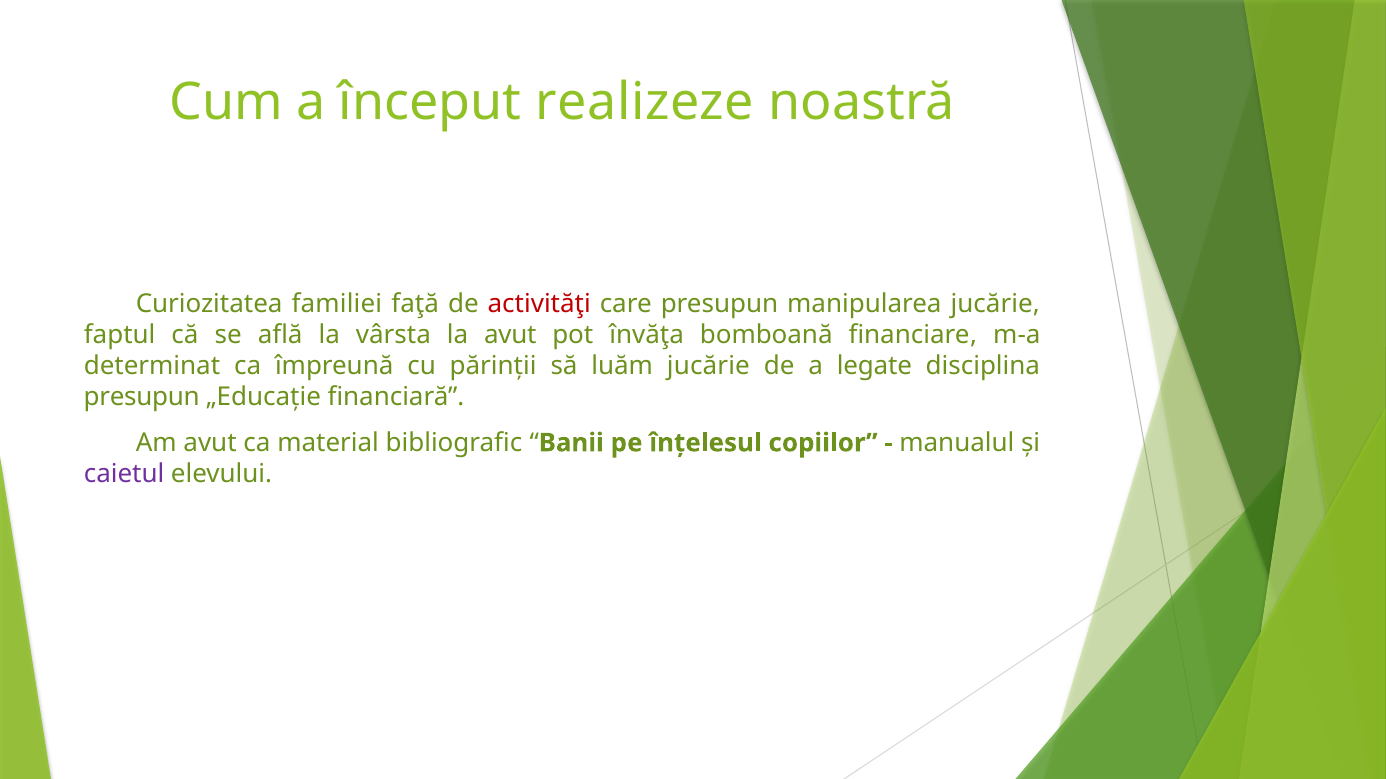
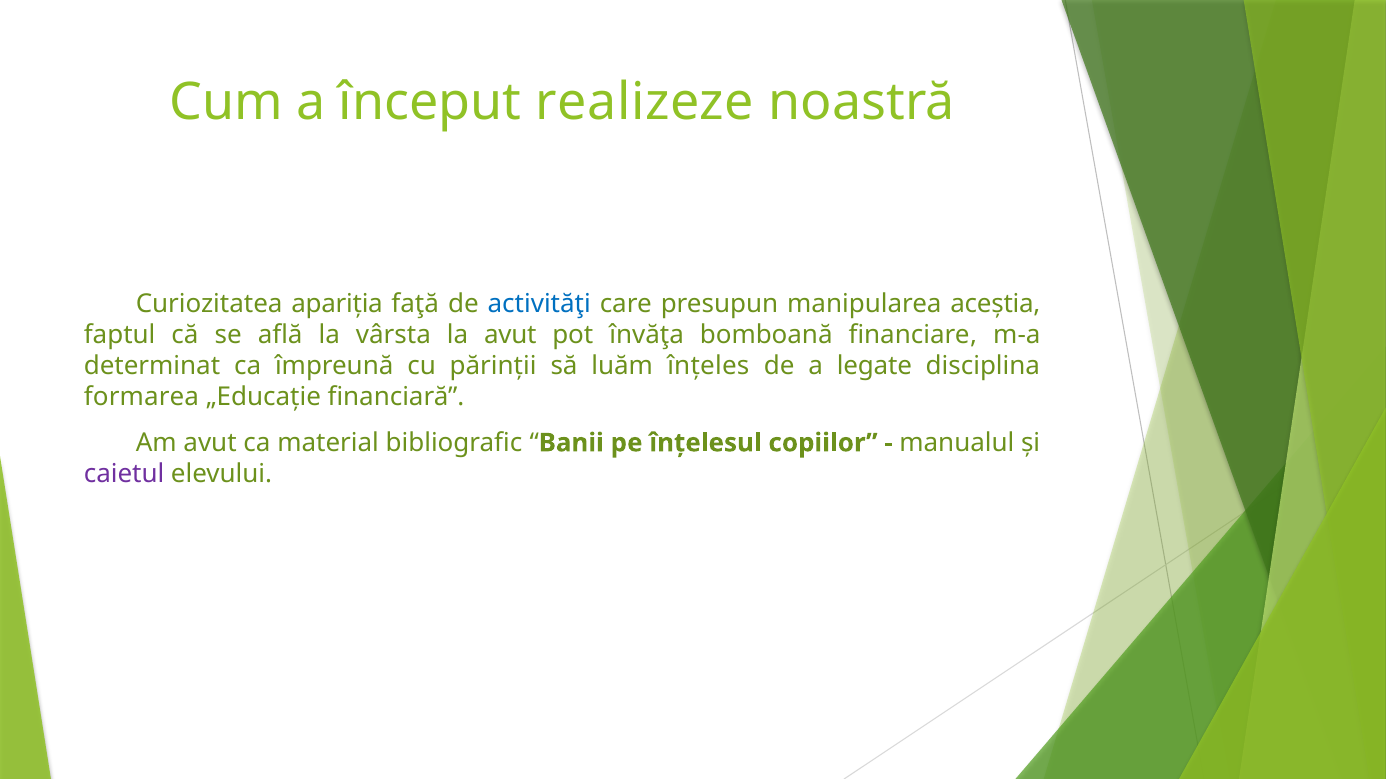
familiei: familiei -> apariția (337, 304)
activităţi colour: red -> blue (539, 304)
manipularea jucărie: jucărie -> aceștia (995, 304)
luăm jucărie: jucărie -> înțeles (708, 366)
presupun: presupun -> formarea (141, 398)
